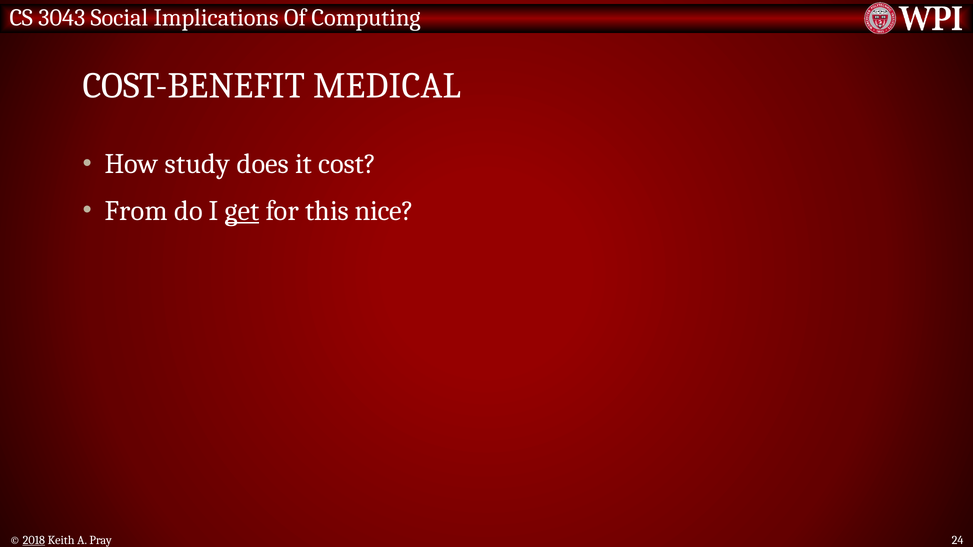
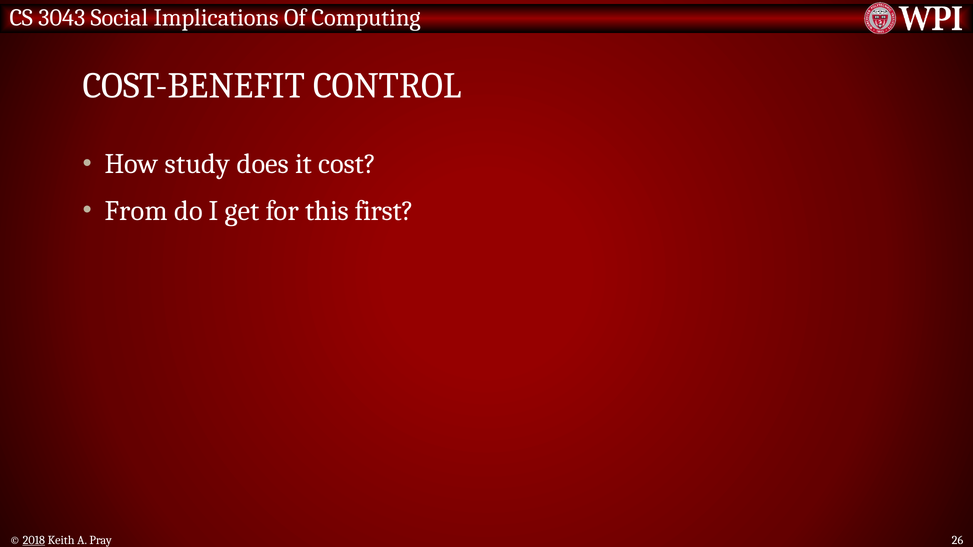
MEDICAL: MEDICAL -> CONTROL (387, 86)
get underline: present -> none (242, 211)
nice: nice -> first (384, 211)
24: 24 -> 26 (958, 540)
